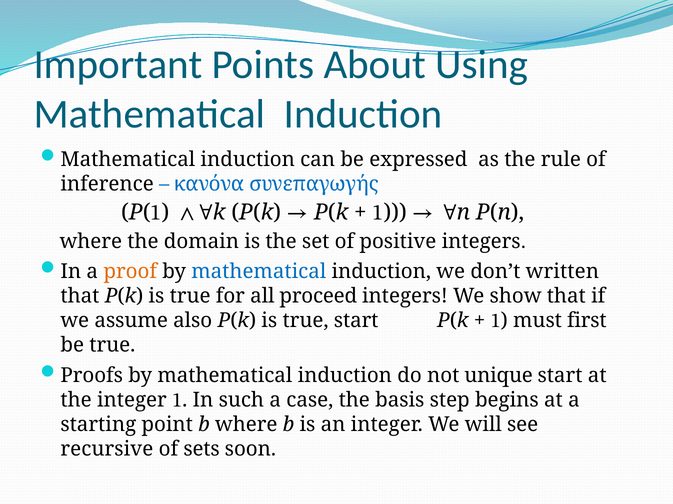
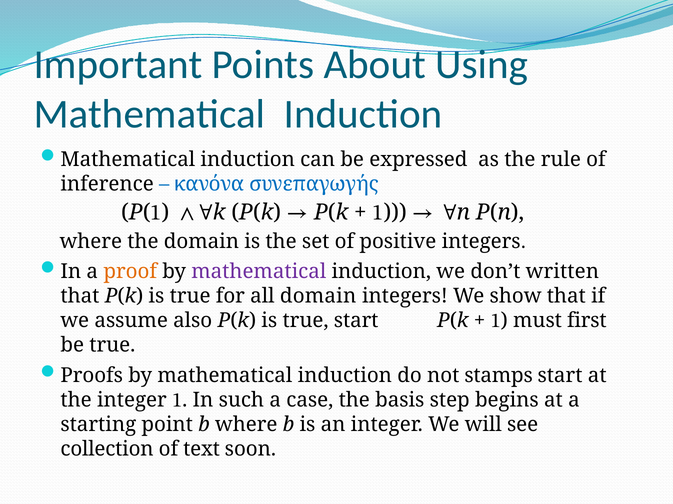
mathematical colour: blue -> purple (259, 272)
all proceed: proceed -> domain (318, 296)
unique: unique -> stamps (499, 376)
recursive: recursive -> collection (107, 450)
sets: sets -> text (202, 450)
